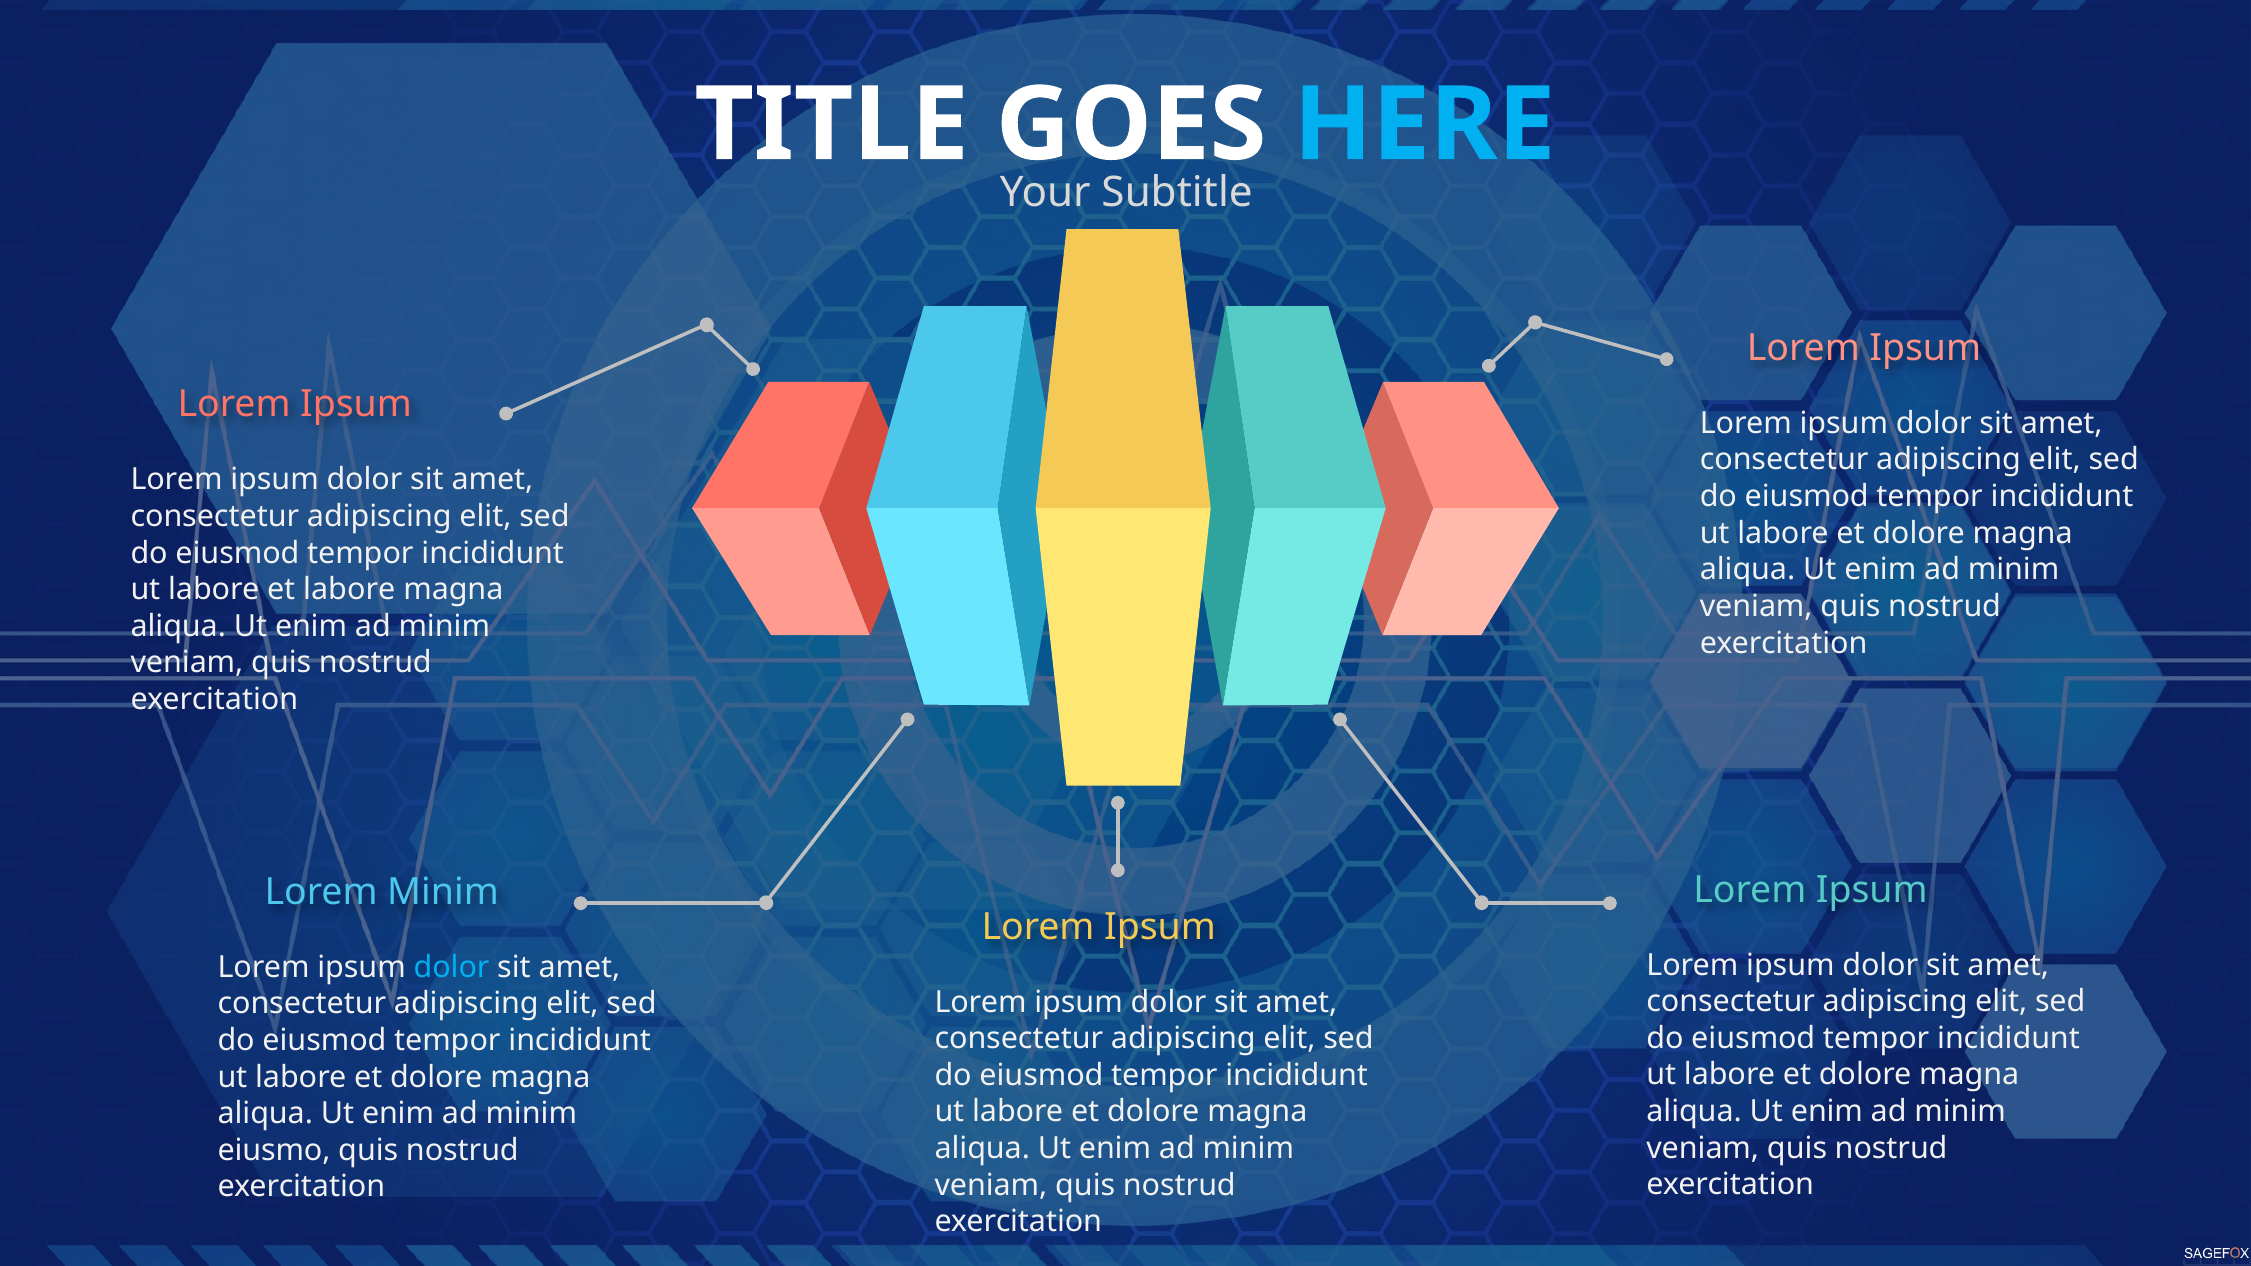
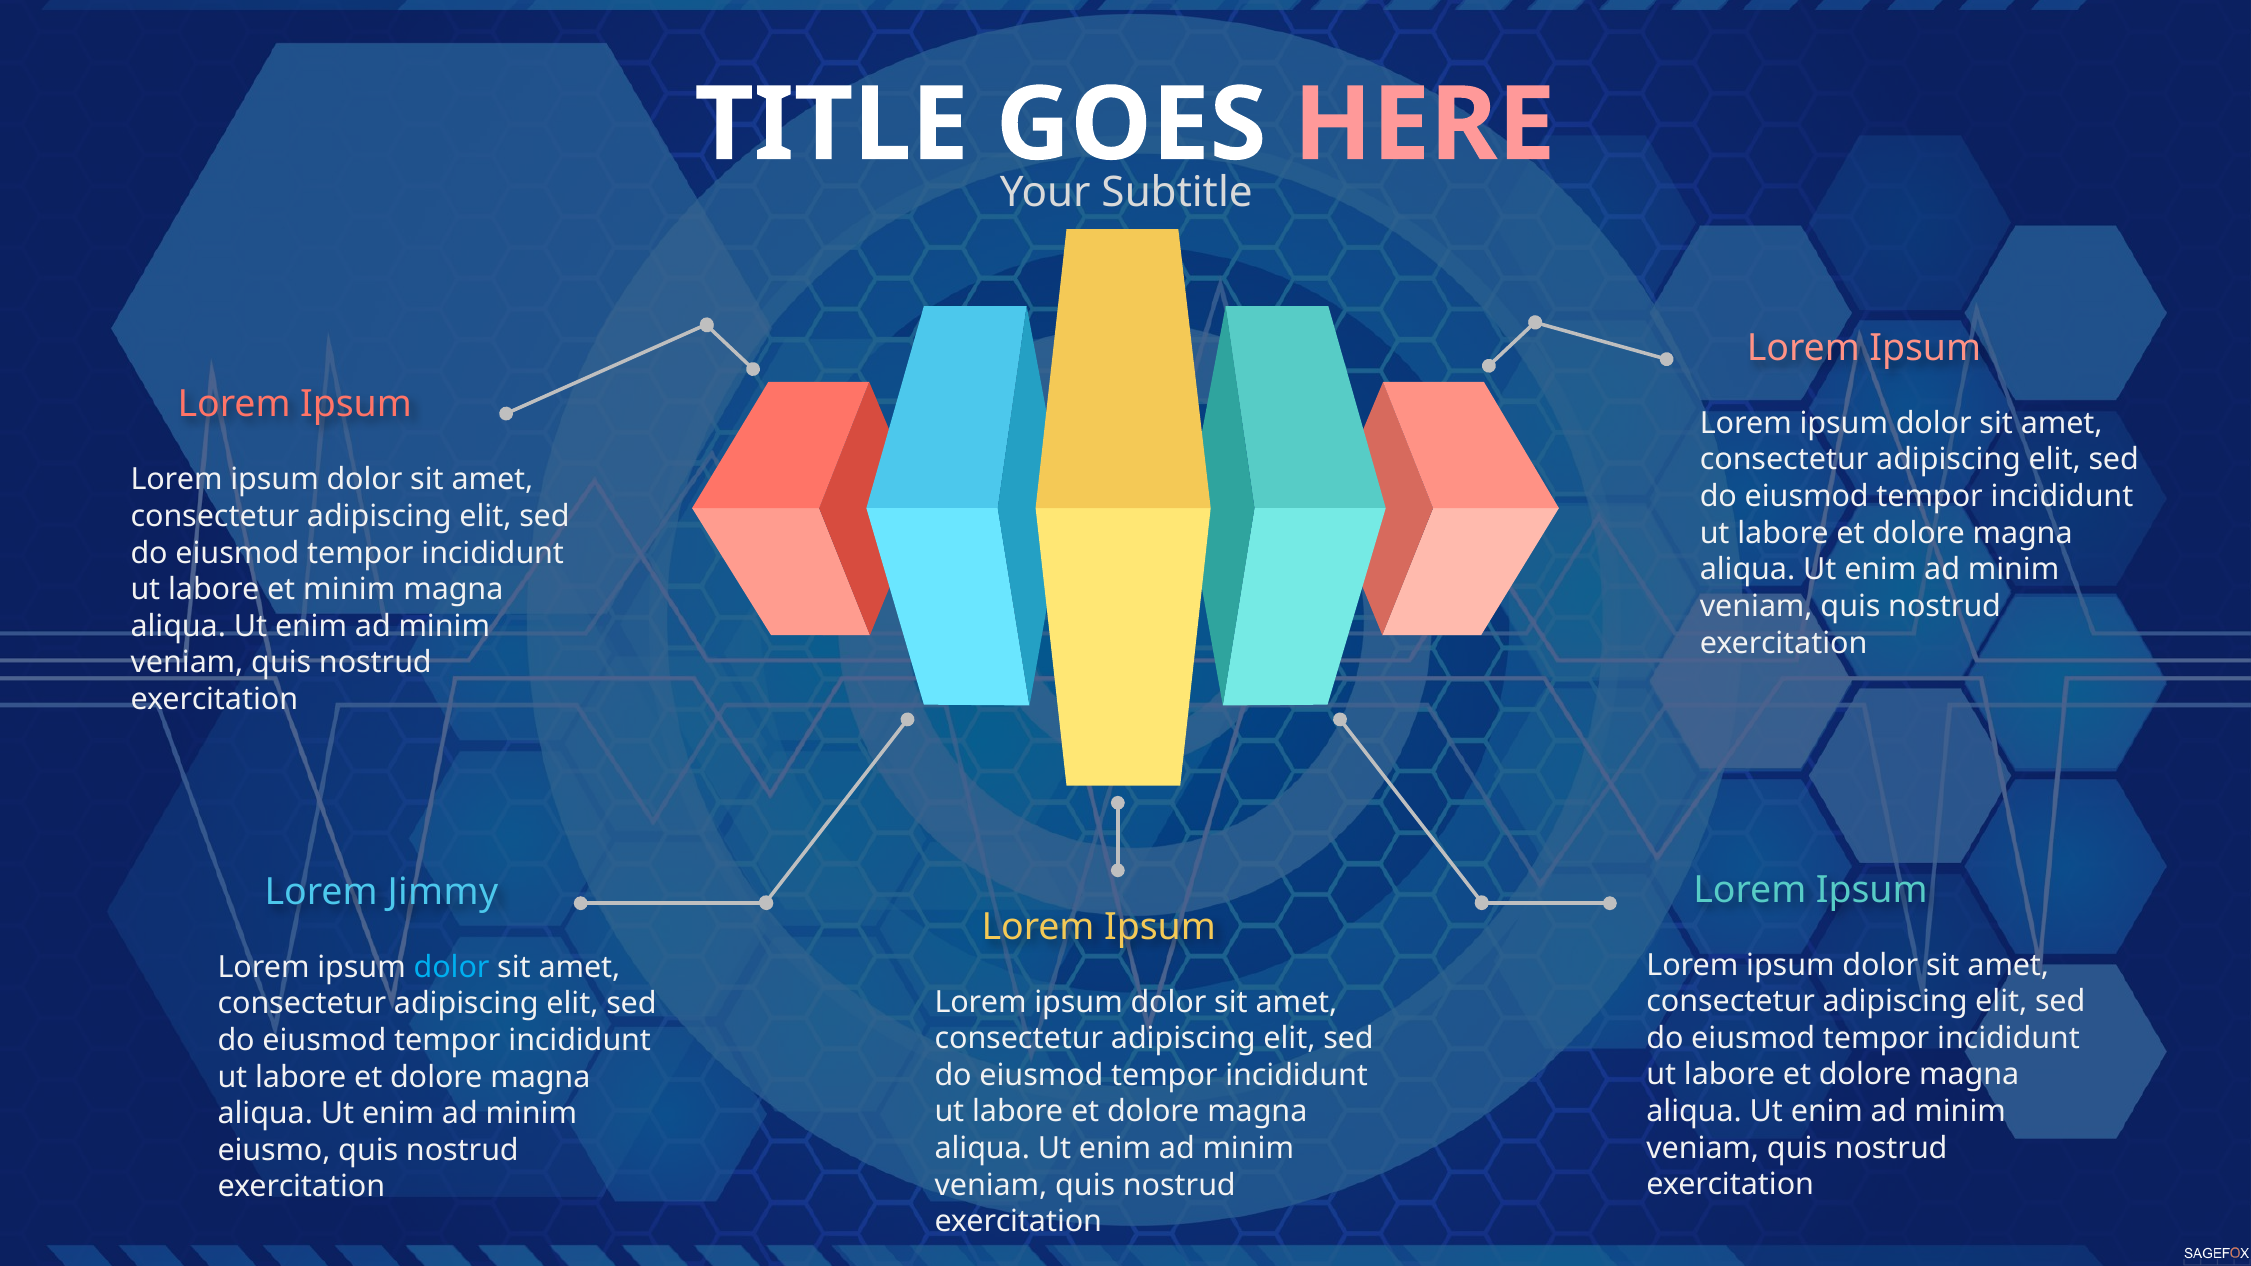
HERE colour: light blue -> pink (1424, 125)
et labore: labore -> minim (349, 590)
Lorem Minim: Minim -> Jimmy (443, 892)
